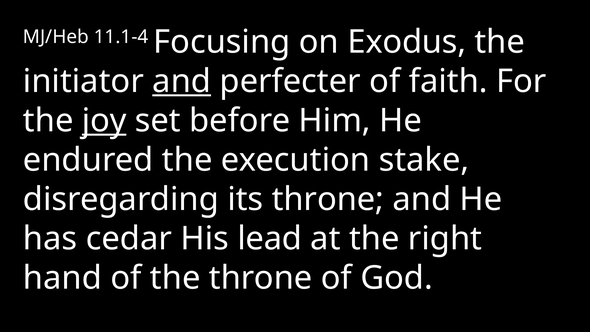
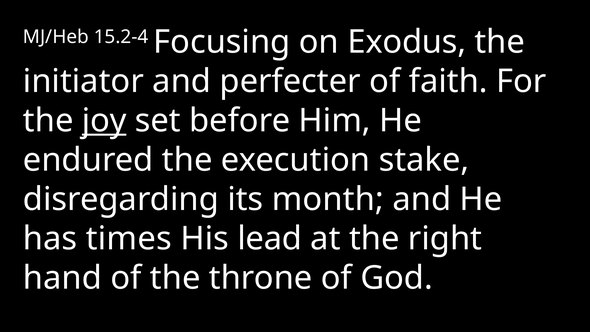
11.1-4: 11.1-4 -> 15.2-4 (121, 37)
and underline: present -> none (182, 81)
its throne: throne -> month (328, 199)
cedar: cedar -> times (129, 239)
